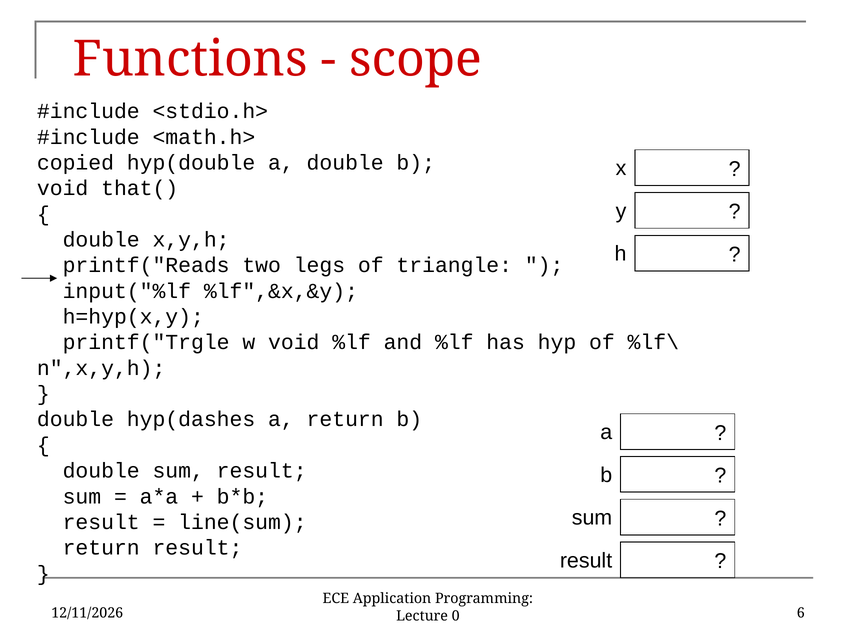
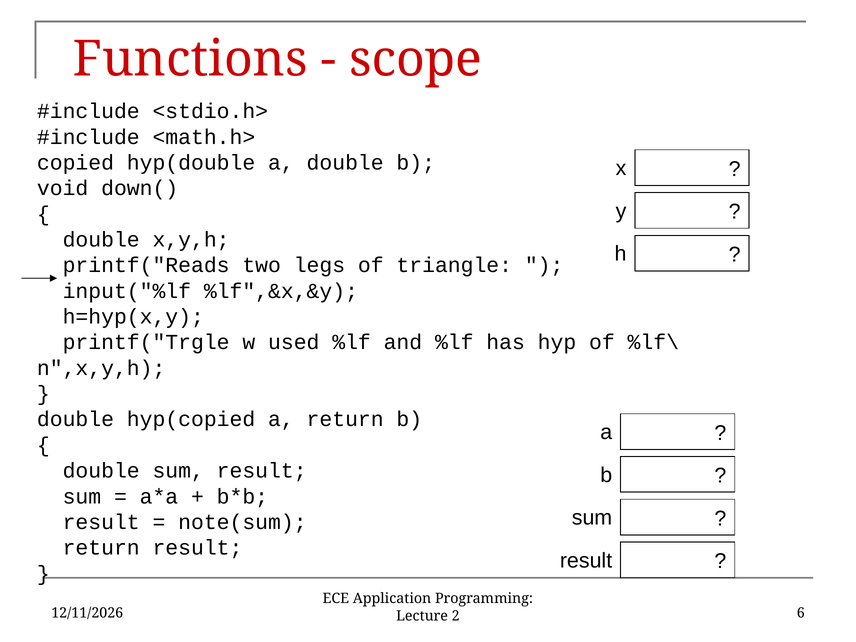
that(: that( -> down( (140, 188)
w void: void -> used (294, 342)
hyp(dashes: hyp(dashes -> hyp(copied (191, 419)
line(sum: line(sum -> note(sum (242, 522)
0: 0 -> 2 (456, 616)
